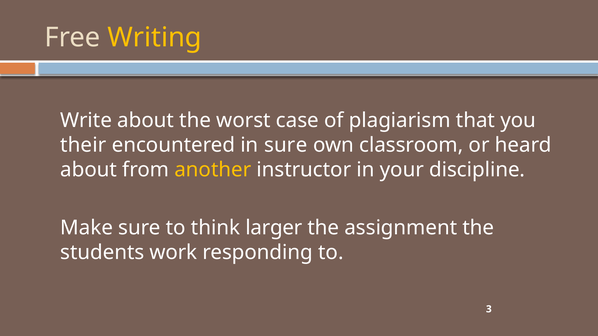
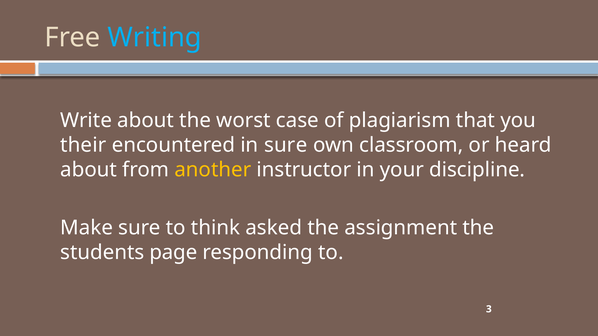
Writing colour: yellow -> light blue (155, 37)
larger: larger -> asked (274, 228)
work: work -> page (173, 253)
